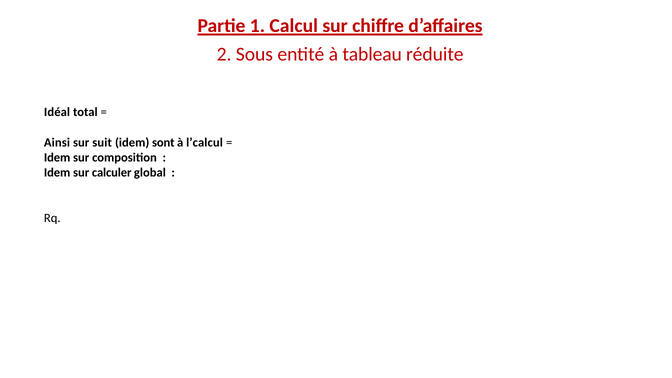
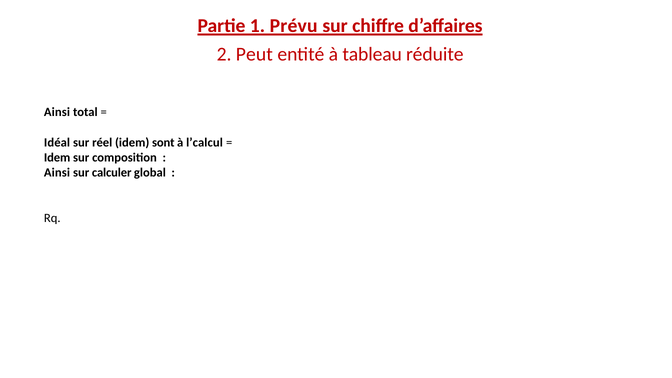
Calcul: Calcul -> Prévu (294, 26)
Sous: Sous -> Peut (254, 54)
Idéal: Idéal -> Ainsi (57, 112)
Ainsi: Ainsi -> Idéal (57, 142)
suit: suit -> réel (102, 142)
Idem: Idem -> Ainsi (57, 173)
